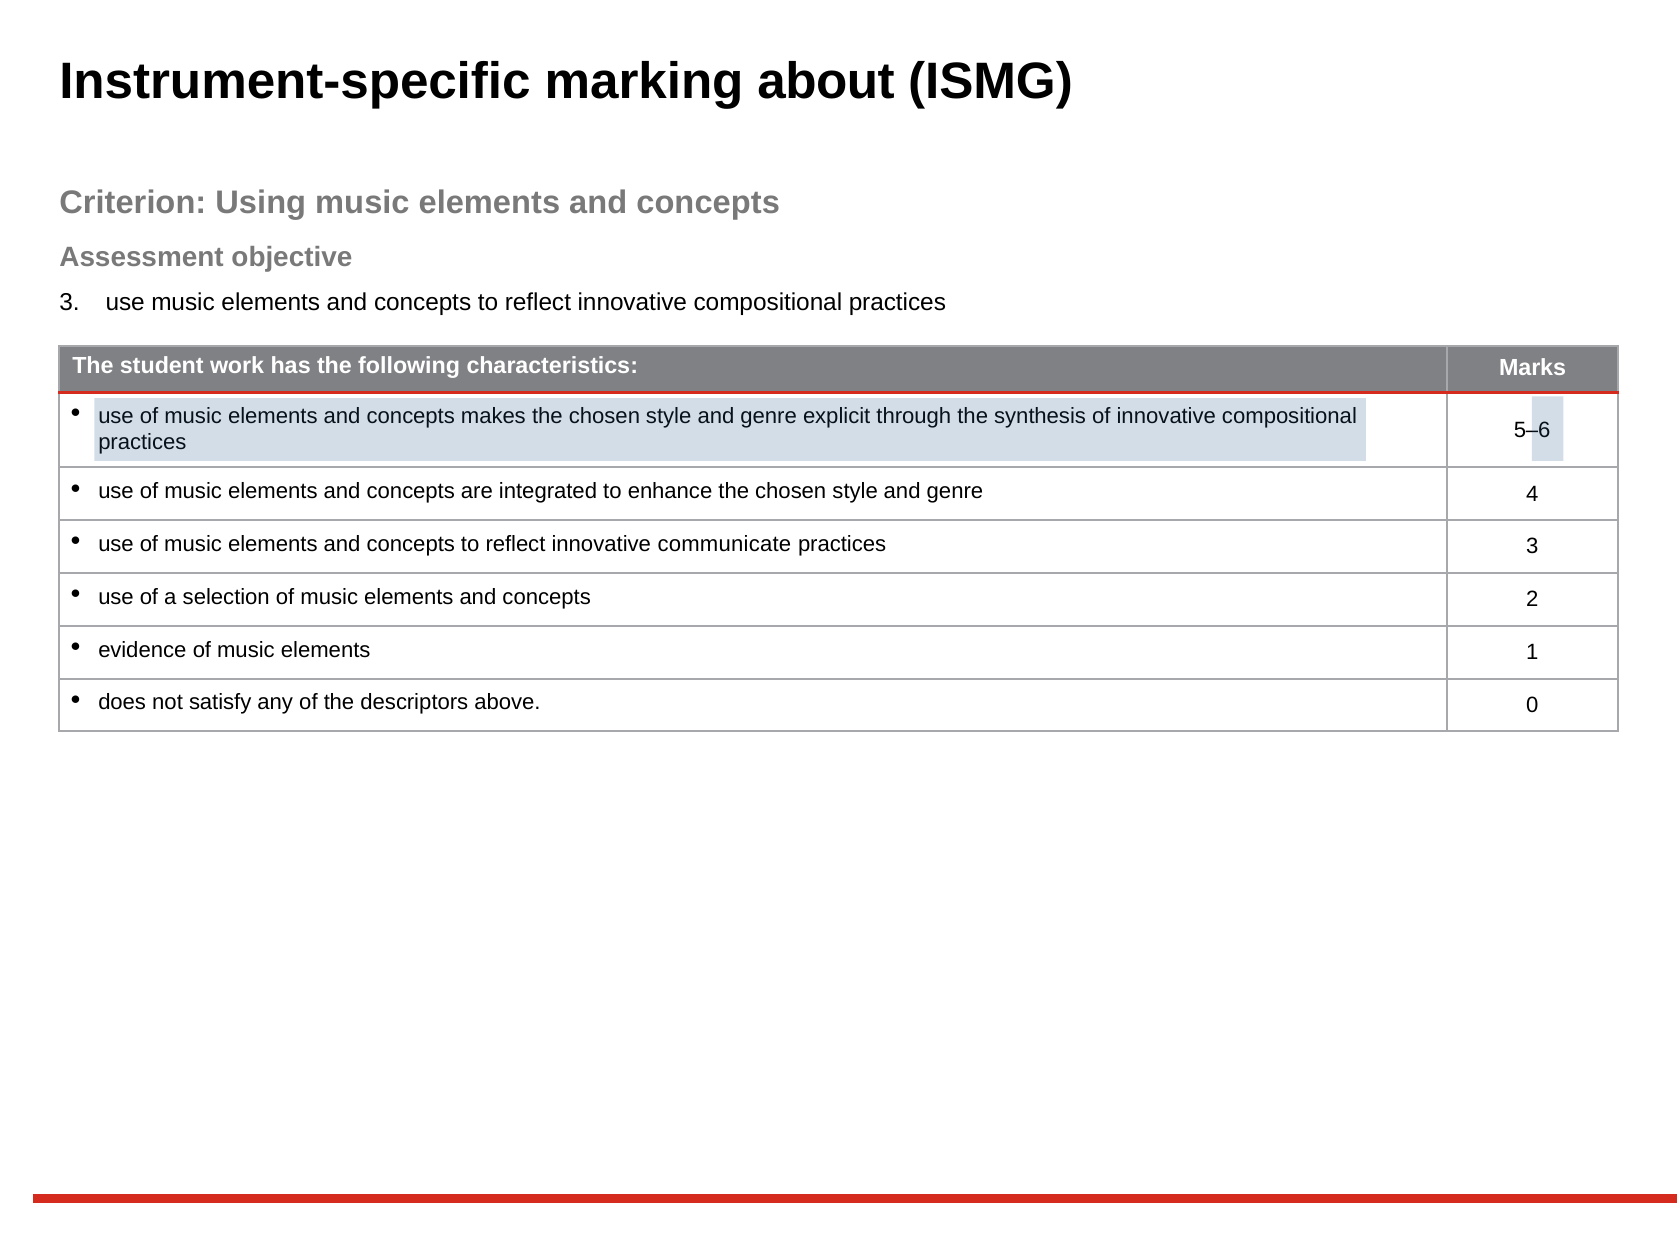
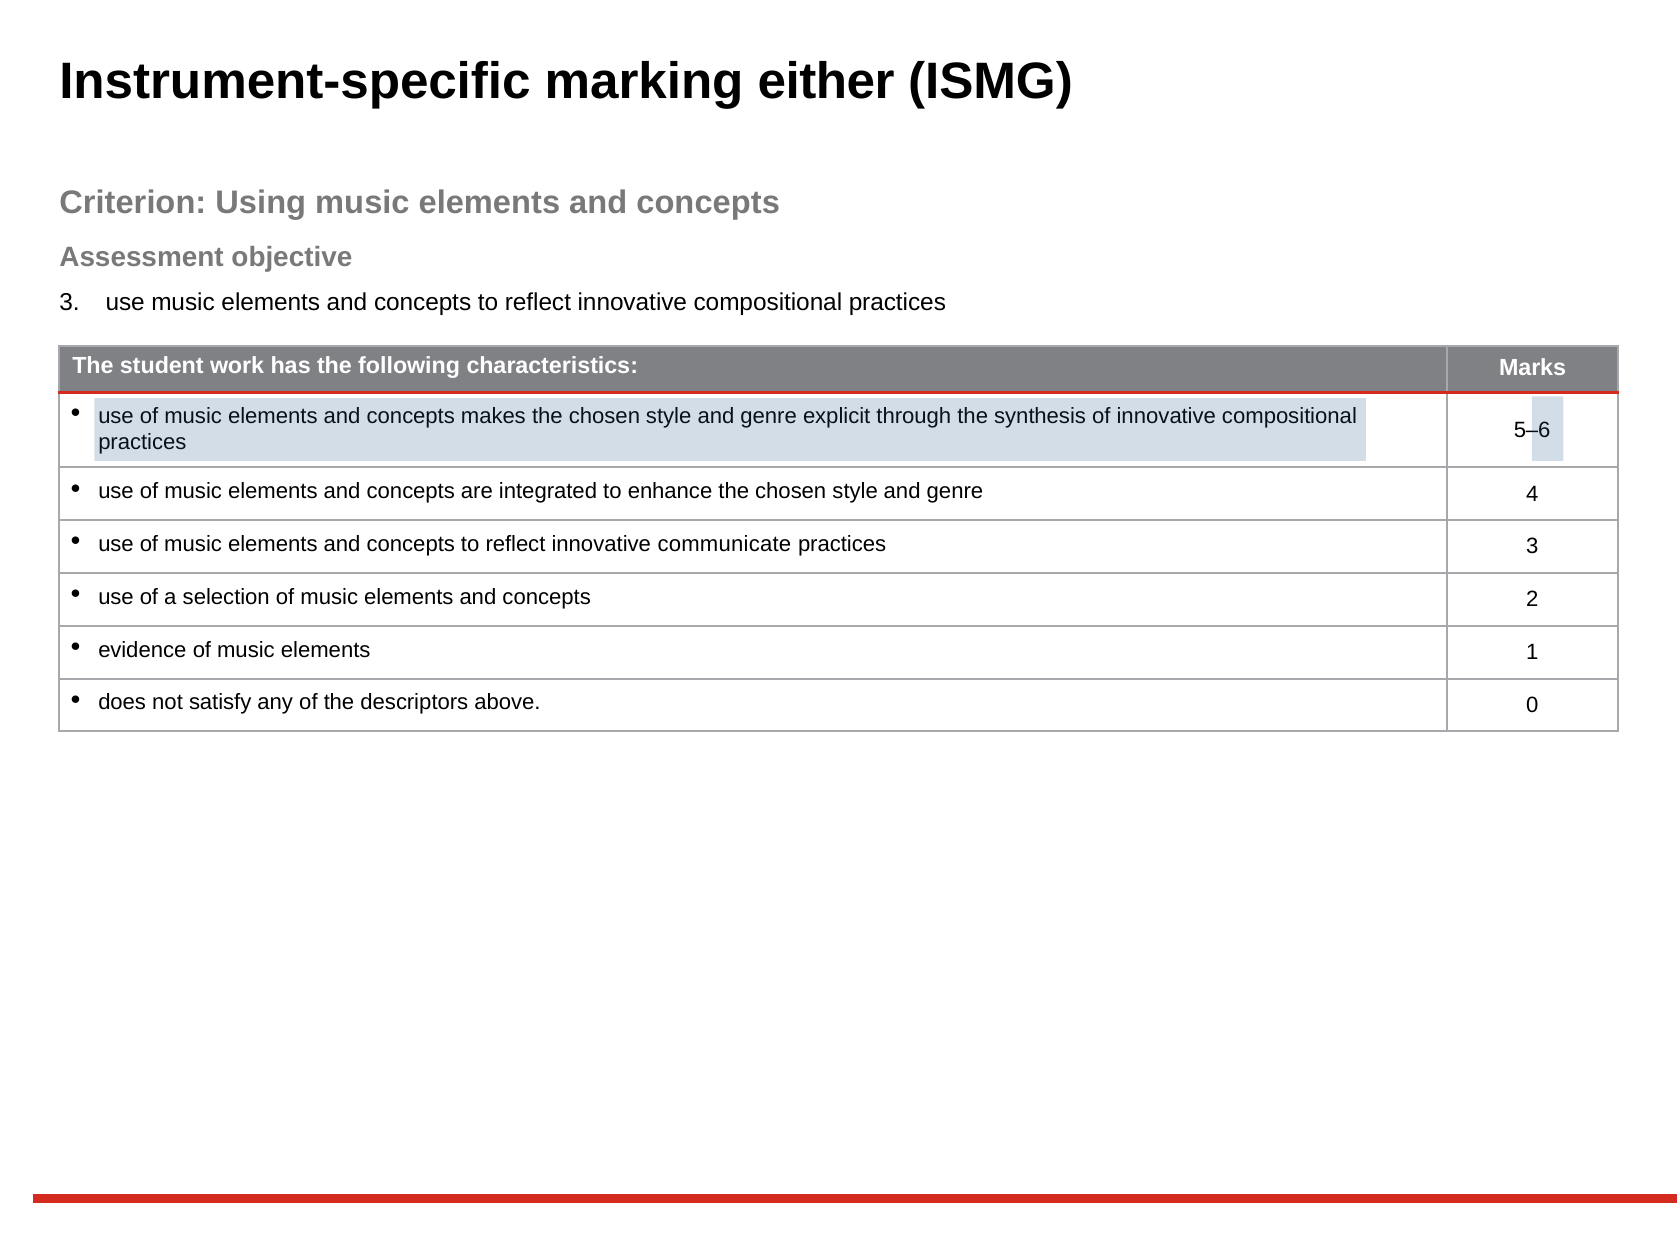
about: about -> either (826, 82)
